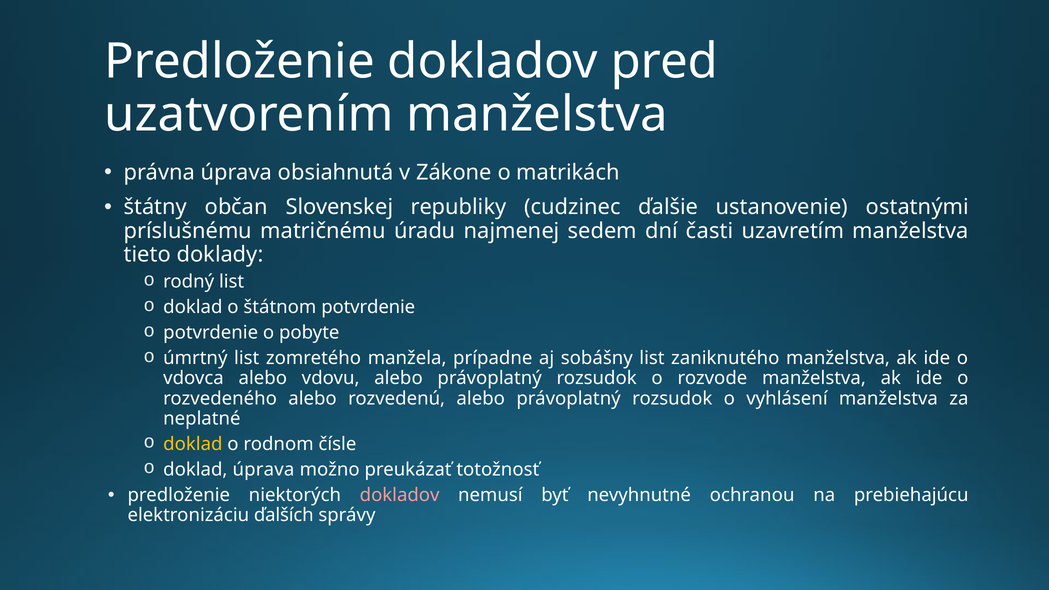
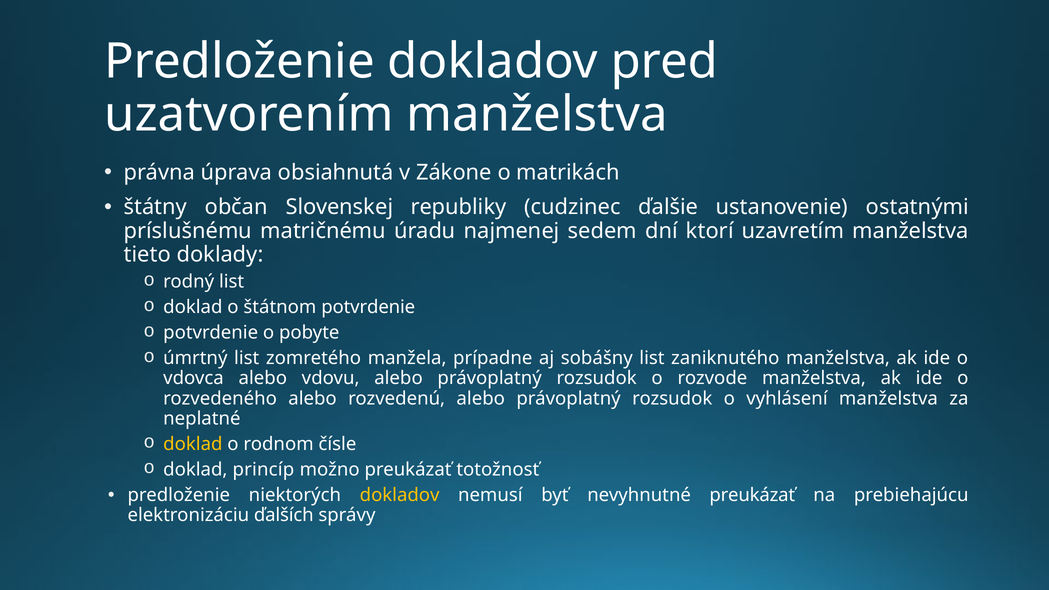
časti: časti -> ktorí (710, 231)
doklad úprava: úprava -> princíp (263, 470)
dokladov colour: pink -> yellow (400, 495)
nevyhnutné ochranou: ochranou -> preukázať (752, 495)
